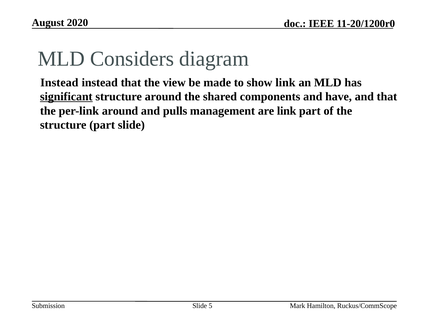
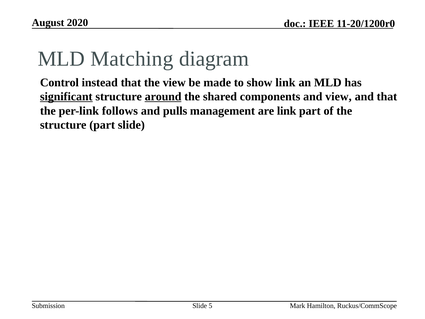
Considers: Considers -> Matching (132, 59)
Instead: Instead -> Control (59, 82)
around underline: none -> present (163, 97)
and have: have -> view (338, 97)
per-link around: around -> follows (120, 111)
